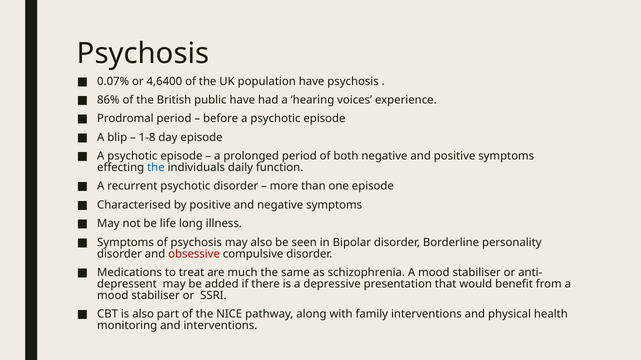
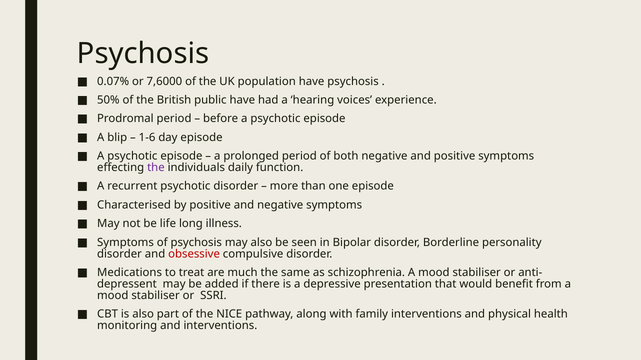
4,6400: 4,6400 -> 7,6000 (164, 81)
86%: 86% -> 50% (108, 100)
1-8: 1-8 -> 1-6 (147, 138)
the colour: blue -> purple (156, 168)
